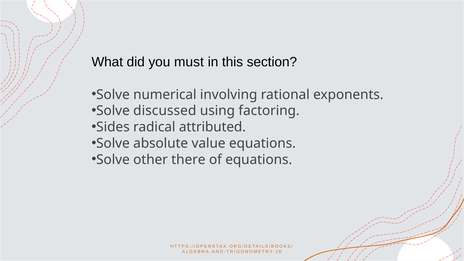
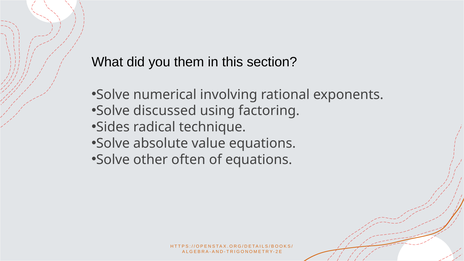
must: must -> them (189, 62)
attributed: attributed -> technique (212, 127)
there: there -> often (188, 160)
